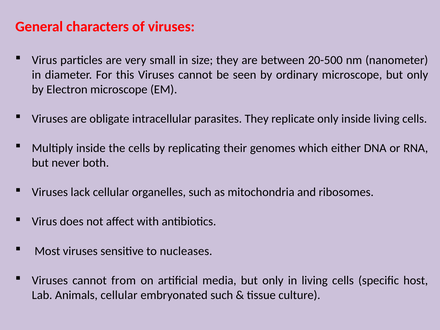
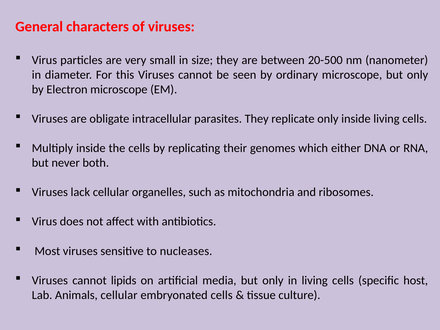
from: from -> lipids (124, 280)
embryonated such: such -> cells (222, 295)
